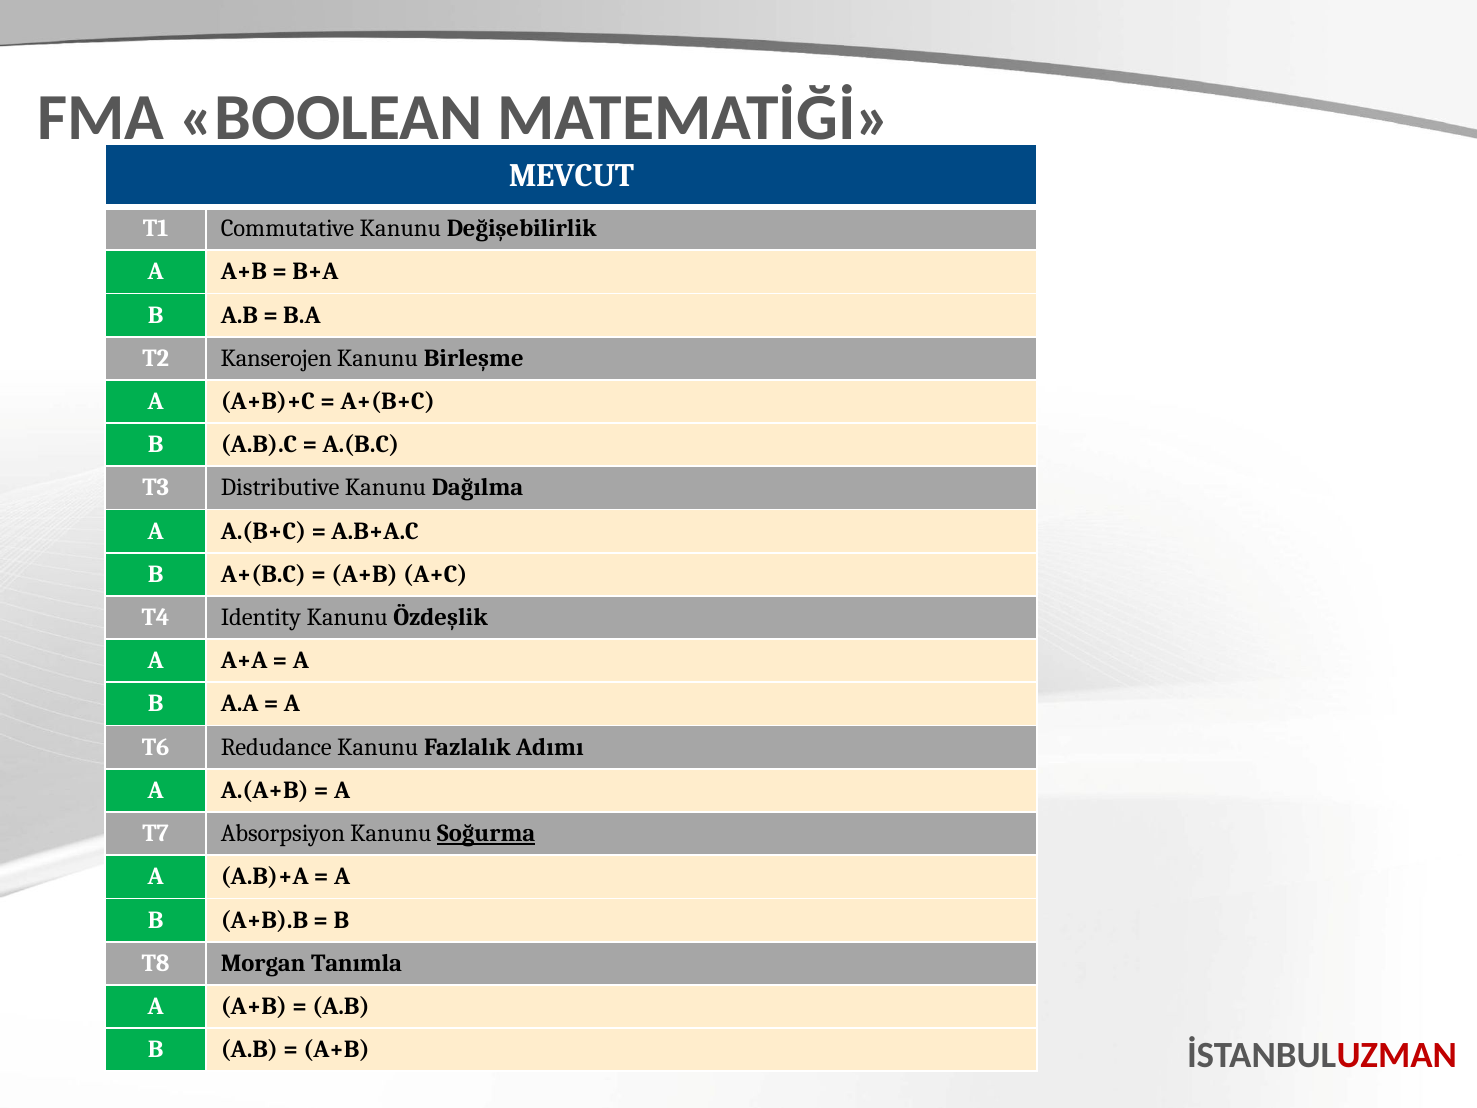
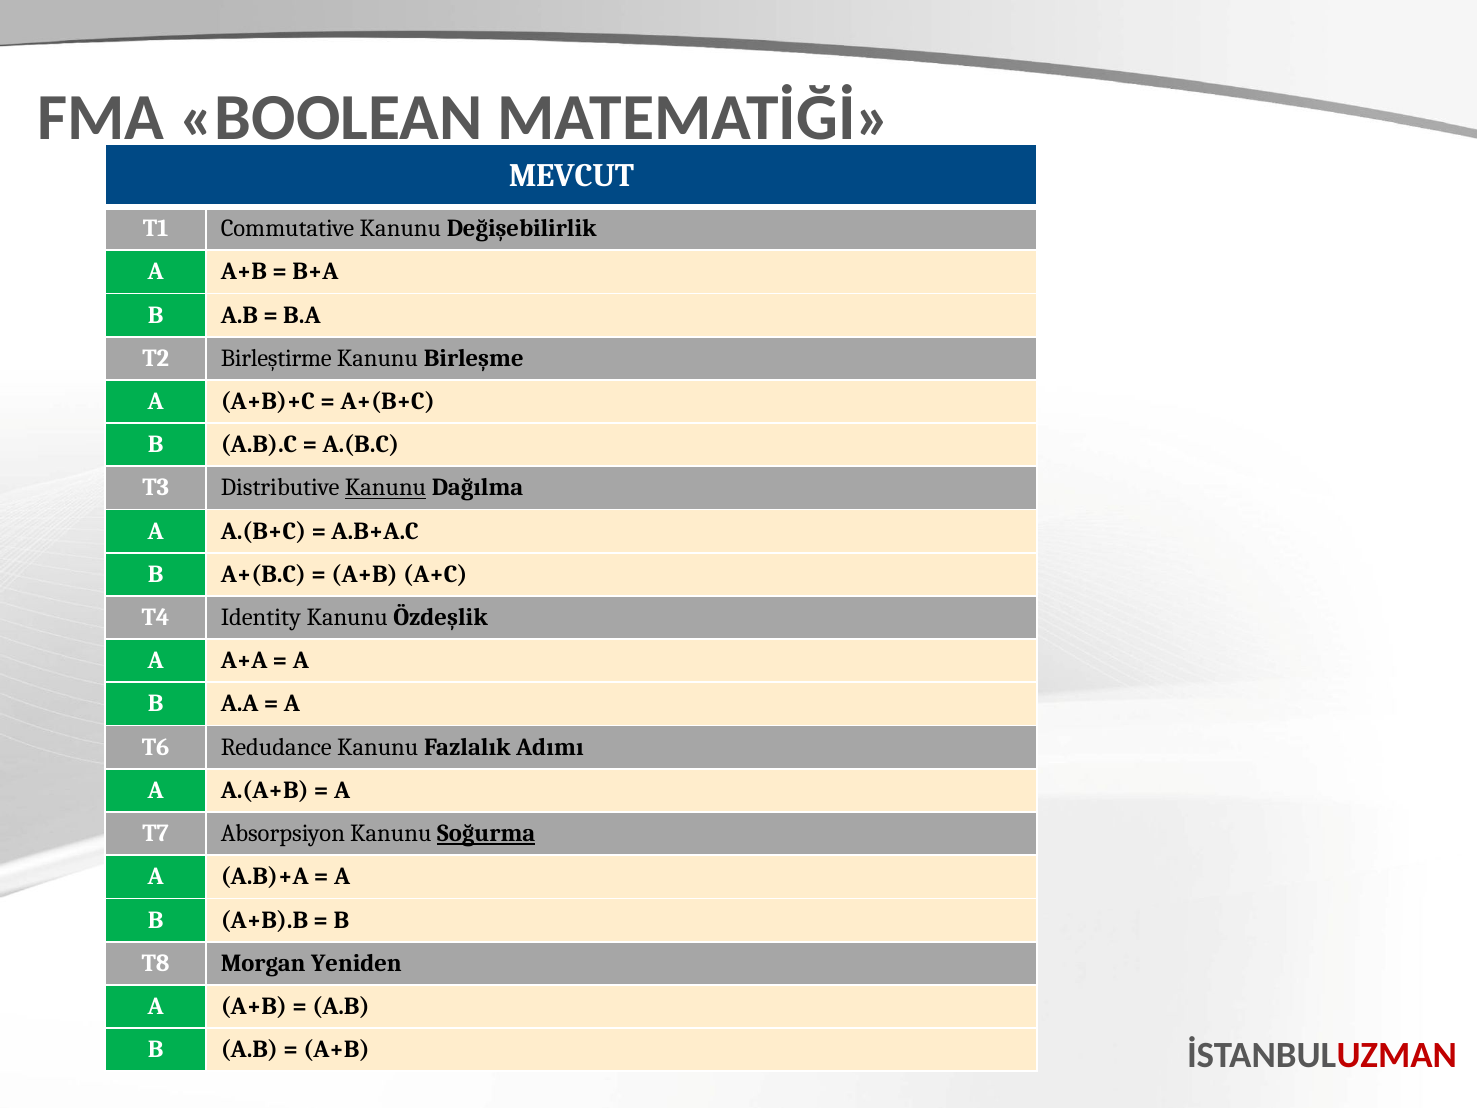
Kanserojen: Kanserojen -> Birleştirme (276, 358)
Kanunu underline: none -> present (386, 488)
Tanımla: Tanımla -> Yeniden (356, 963)
